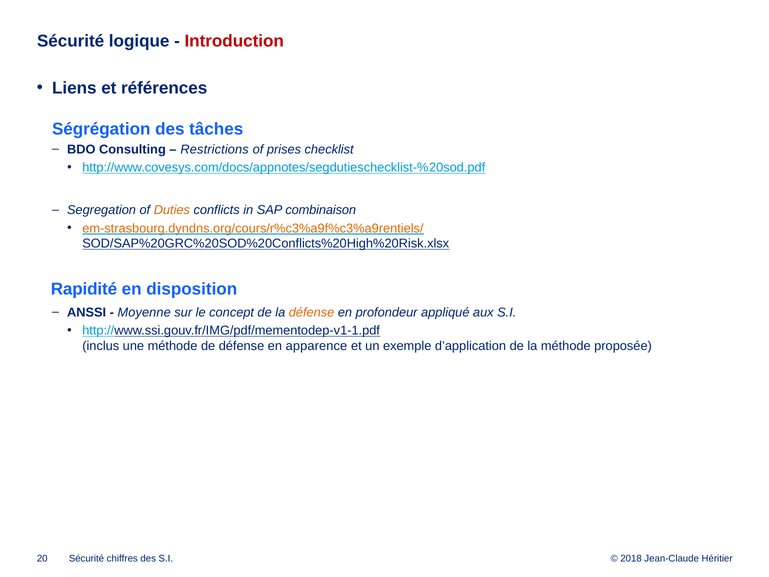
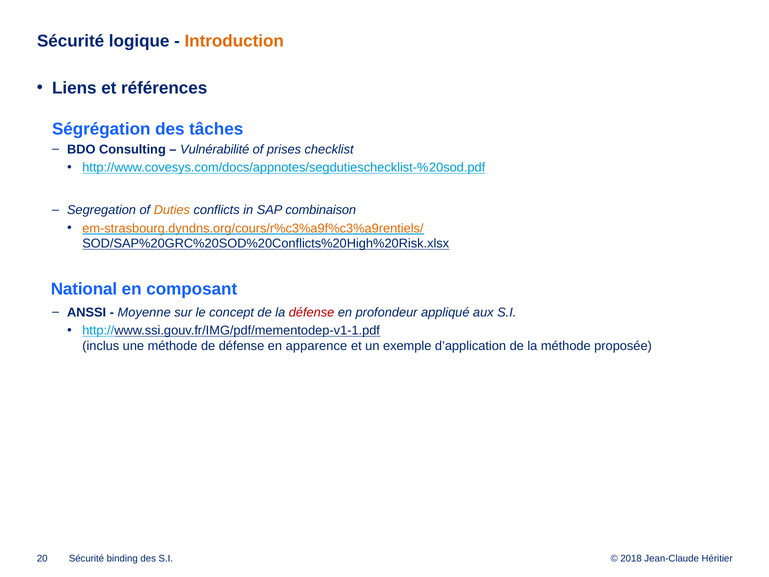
Introduction colour: red -> orange (234, 41)
Restrictions: Restrictions -> Vulnérabilité (215, 149)
Rapidité: Rapidité -> National (84, 289)
disposition: disposition -> composant (192, 289)
défense colour: orange -> red (312, 312)
chiffres: chiffres -> binding (122, 558)
